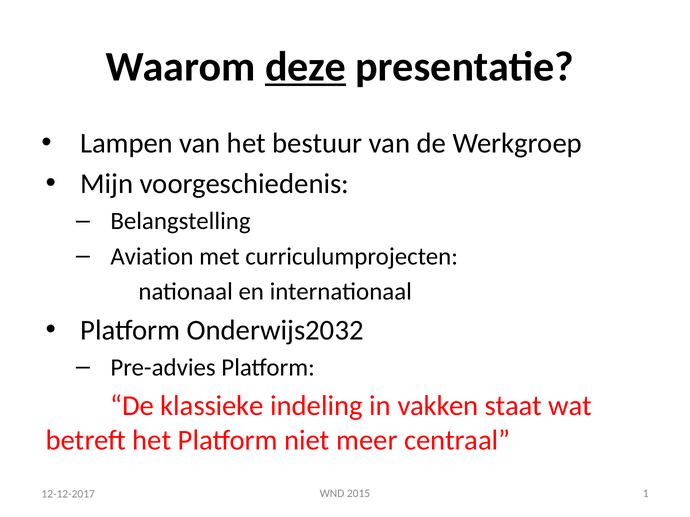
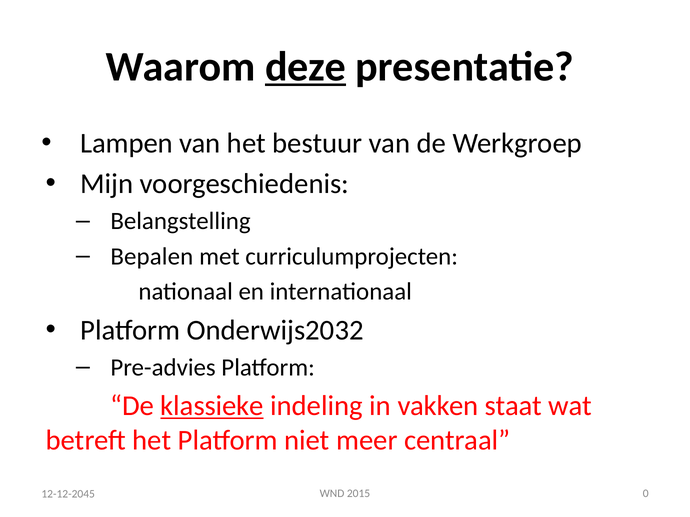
Aviation: Aviation -> Bepalen (152, 257)
klassieke underline: none -> present (212, 406)
1: 1 -> 0 (646, 494)
12-12-2017: 12-12-2017 -> 12-12-2045 (68, 494)
